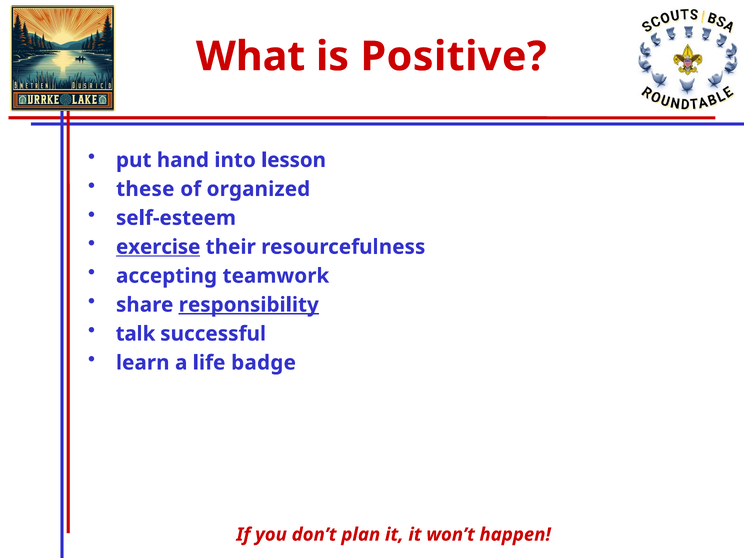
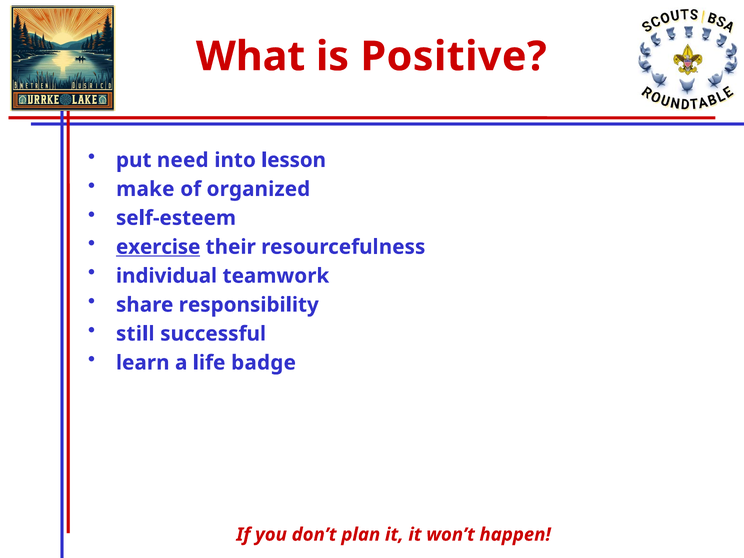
hand: hand -> need (183, 160)
these: these -> make (145, 189)
accepting: accepting -> individual (167, 276)
responsibility underline: present -> none (249, 305)
talk: talk -> still (135, 334)
